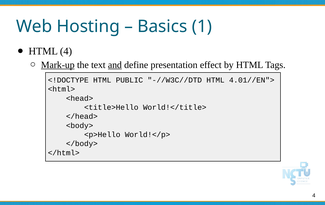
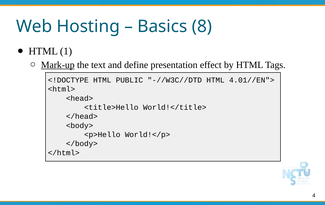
1: 1 -> 8 (202, 26)
HTML 4: 4 -> 1 (66, 51)
and underline: present -> none (115, 65)
